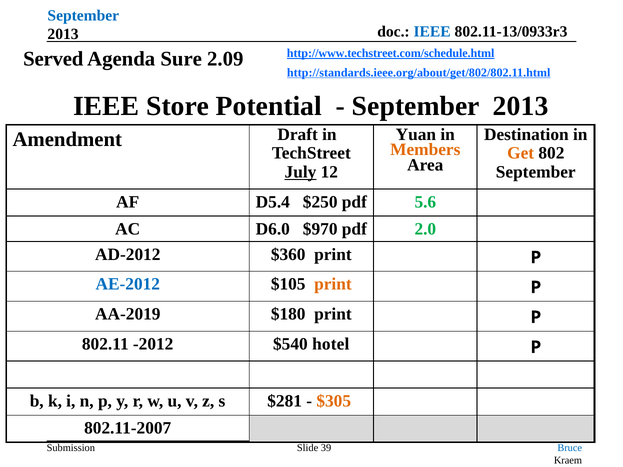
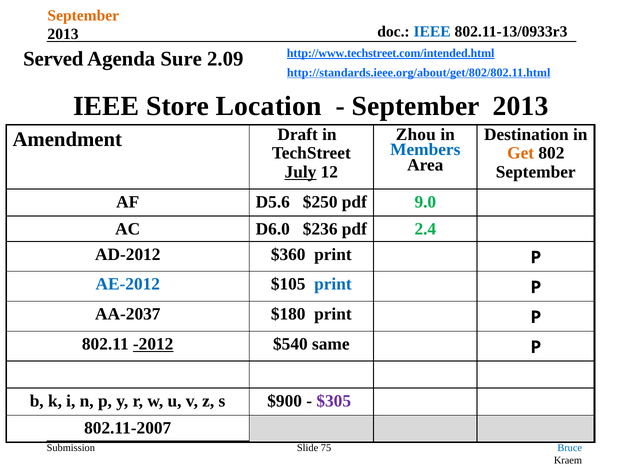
September colour: blue -> orange (83, 16)
http://www.techstreet.com/schedule.html: http://www.techstreet.com/schedule.html -> http://www.techstreet.com/intended.html (391, 53)
Potential: Potential -> Location (269, 106)
Yuan: Yuan -> Zhou (416, 134)
Members colour: orange -> blue (425, 150)
D5.4: D5.4 -> D5.6 (273, 202)
5.6: 5.6 -> 9.0 (425, 202)
$970: $970 -> $236 (320, 229)
2.0: 2.0 -> 2.4 (425, 229)
print colour: orange -> blue (333, 284)
AA-2019: AA-2019 -> AA-2037 (128, 314)
-2012 underline: none -> present (153, 344)
hotel: hotel -> same (331, 344)
$281: $281 -> $900 (285, 401)
$305 colour: orange -> purple (334, 401)
39: 39 -> 75 (326, 448)
